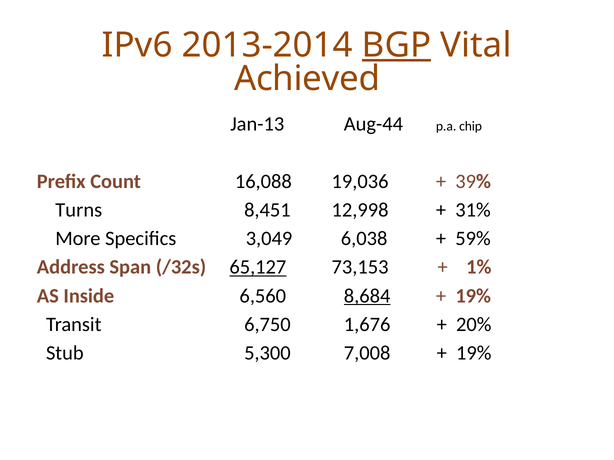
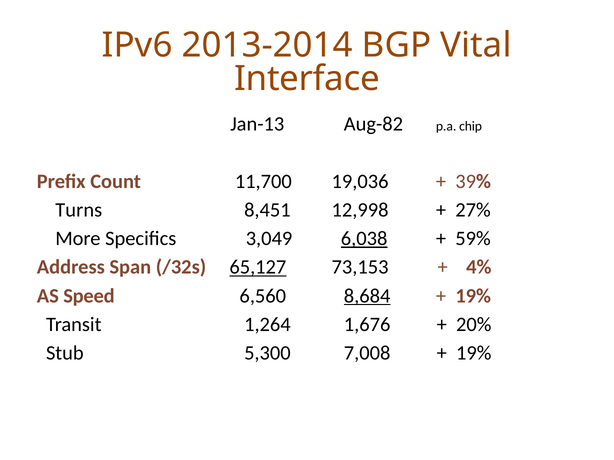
BGP underline: present -> none (397, 45)
Achieved: Achieved -> Interface (307, 79)
Aug-44: Aug-44 -> Aug-82 (373, 124)
16,088: 16,088 -> 11,700 (263, 182)
31%: 31% -> 27% (473, 210)
6,038 underline: none -> present (364, 239)
1%: 1% -> 4% (479, 267)
Inside: Inside -> Speed (89, 296)
6,750: 6,750 -> 1,264 (267, 325)
